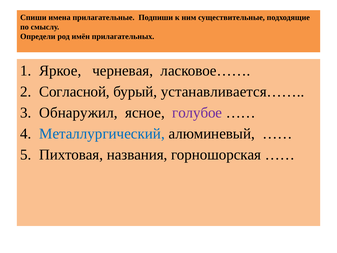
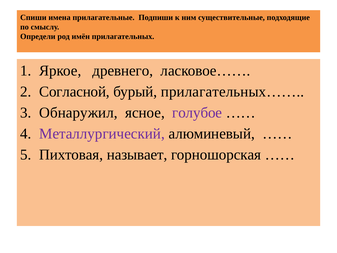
черневая: черневая -> древнего (123, 71)
устанавливается……: устанавливается…… -> прилагательных…… (233, 92)
Металлургический colour: blue -> purple (102, 134)
названия: названия -> называет (137, 155)
